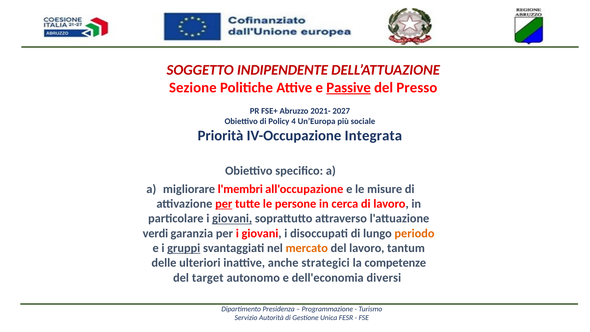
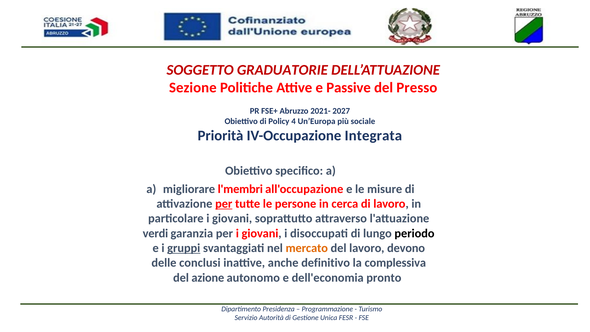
INDIPENDENTE: INDIPENDENTE -> GRADUATORIE (282, 70)
Passive underline: present -> none (349, 87)
giovani underline: present -> none (232, 219)
periodo colour: orange -> black (414, 233)
tantum: tantum -> devono (406, 248)
ulteriori: ulteriori -> conclusi (200, 263)
strategici: strategici -> definitivo (326, 263)
competenze: competenze -> complessiva (395, 263)
target: target -> azione (208, 278)
diversi: diversi -> pronto (384, 278)
